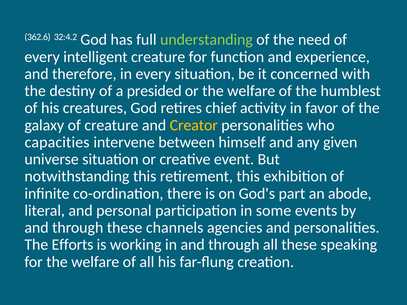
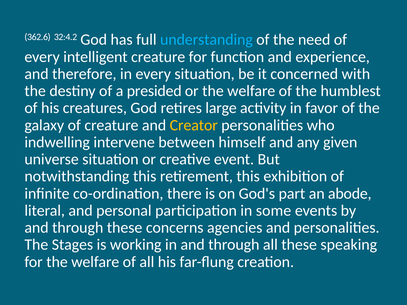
understanding colour: light green -> light blue (206, 40)
chief: chief -> large (221, 108)
capacities: capacities -> indwelling (57, 142)
channels: channels -> concerns (175, 228)
Efforts: Efforts -> Stages (72, 245)
